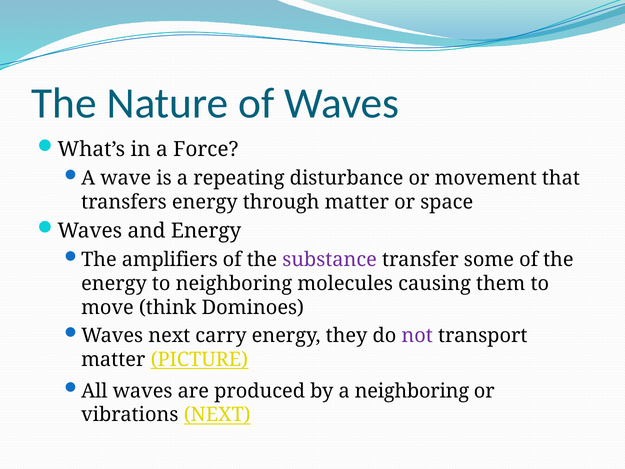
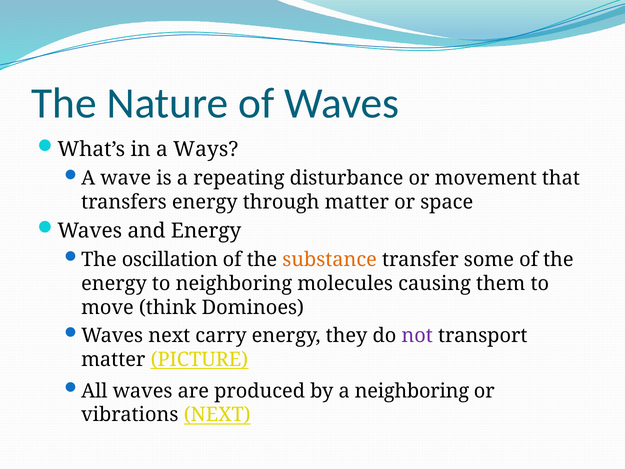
Force: Force -> Ways (206, 149)
amplifiers: amplifiers -> oscillation (170, 259)
substance colour: purple -> orange (330, 259)
